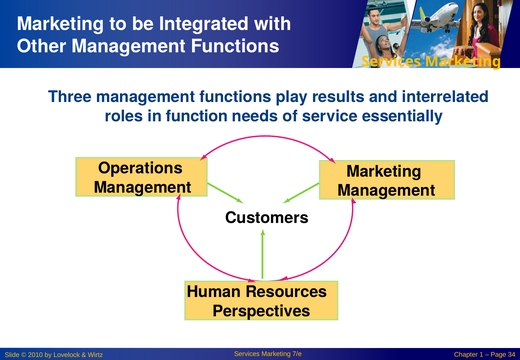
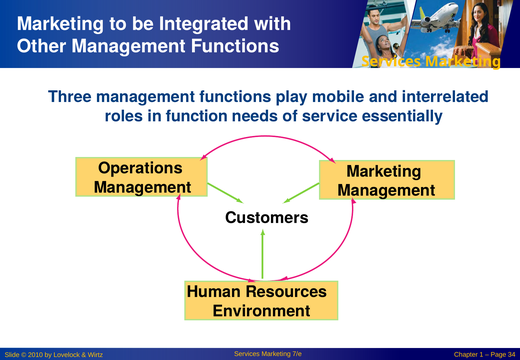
results: results -> mobile (338, 97)
Perspectives: Perspectives -> Environment (261, 311)
